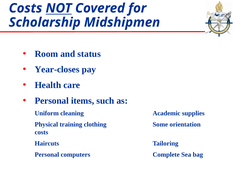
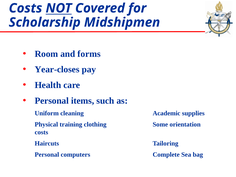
status: status -> forms (89, 54)
